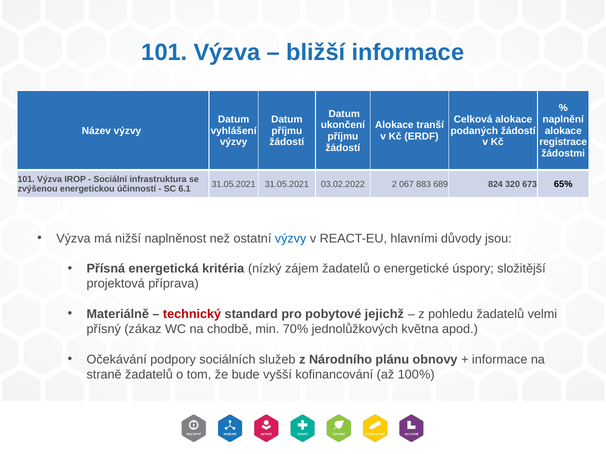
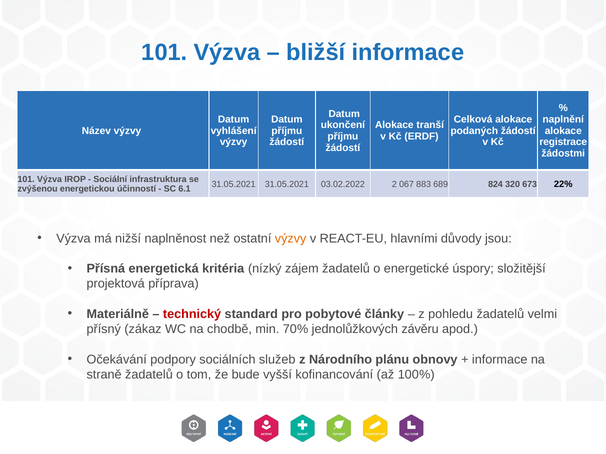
65%: 65% -> 22% (563, 184)
výzvy colour: blue -> orange (291, 239)
jejichž: jejichž -> články (384, 314)
května: května -> závěru (420, 330)
